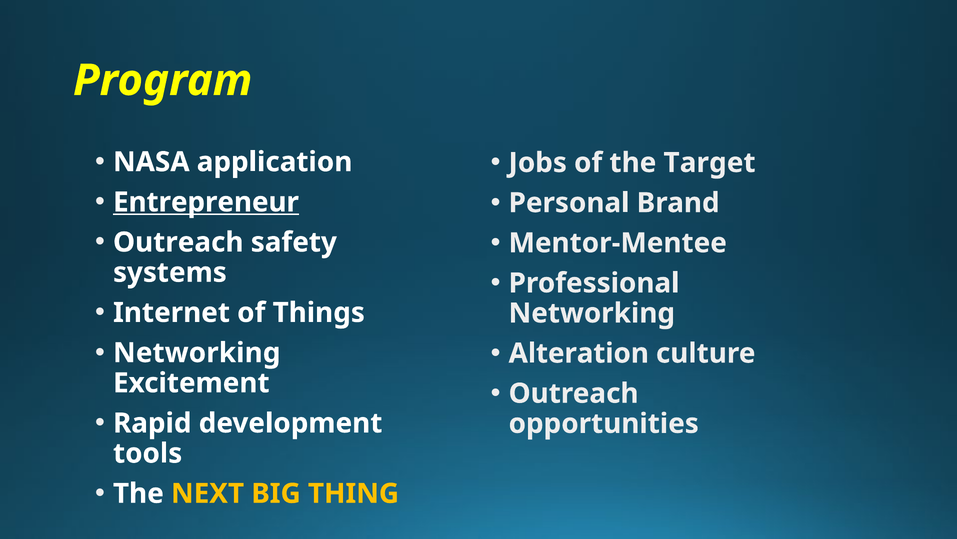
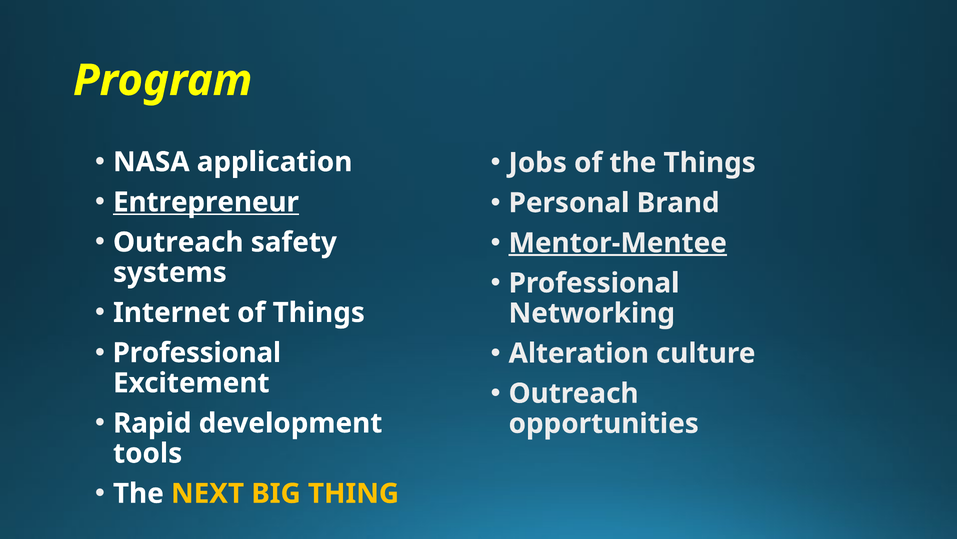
the Target: Target -> Things (710, 163)
Mentor-Mentee underline: none -> present (618, 243)
Networking: Networking -> Professional (197, 352)
